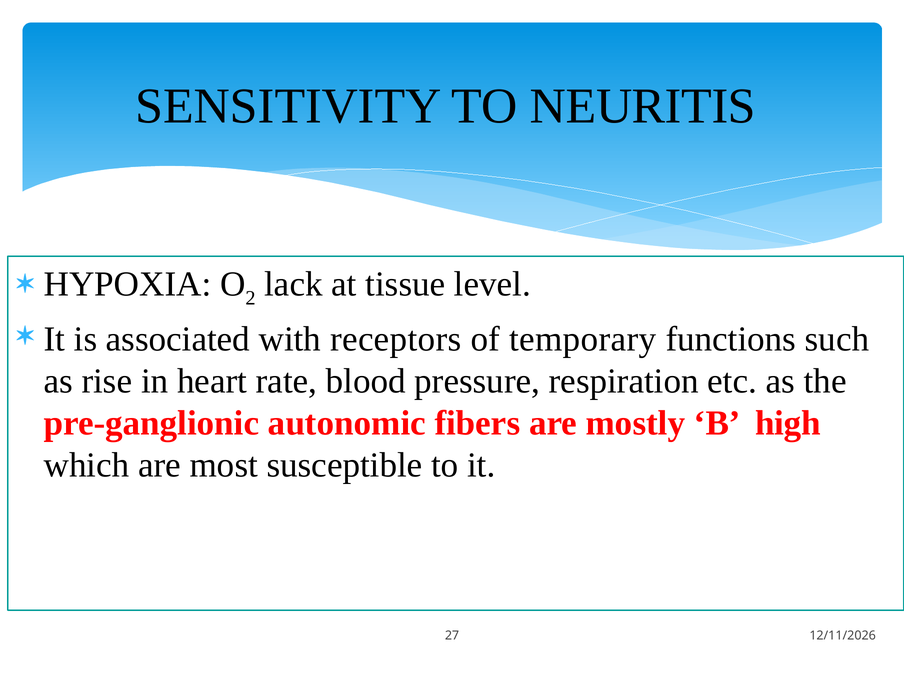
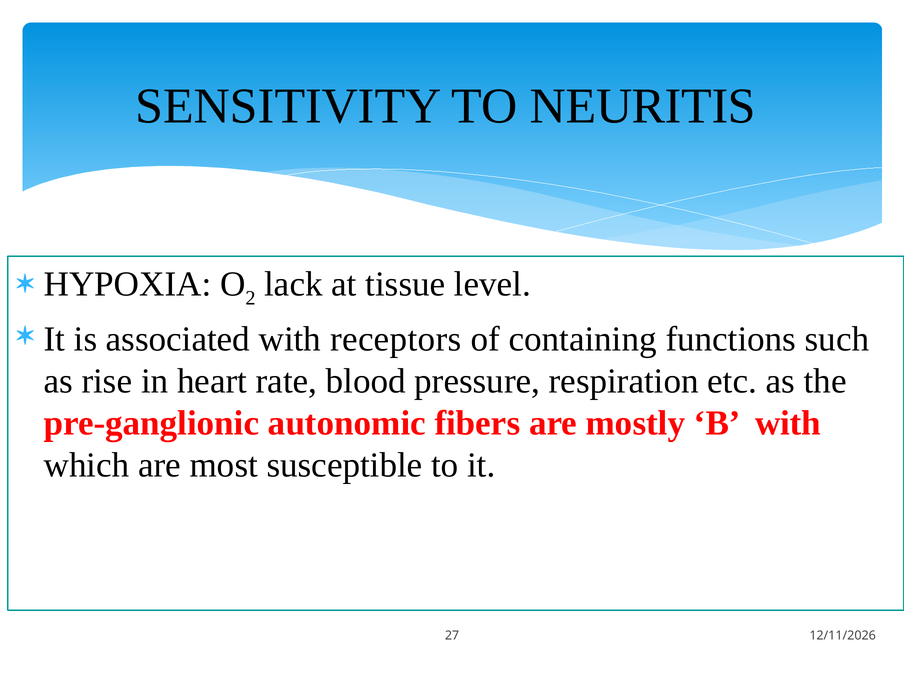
temporary: temporary -> containing (583, 339)
B high: high -> with (788, 423)
